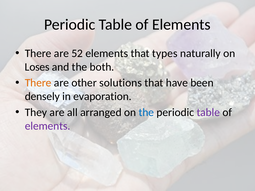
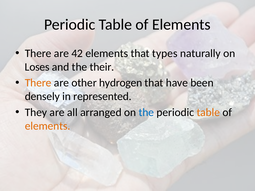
52: 52 -> 42 (77, 53)
both: both -> their (102, 67)
solutions: solutions -> hydrogen (121, 83)
evaporation: evaporation -> represented (103, 97)
table colour: purple -> orange (208, 112)
elements colour: purple -> orange (48, 126)
